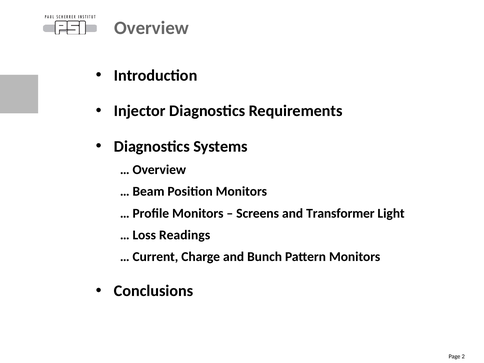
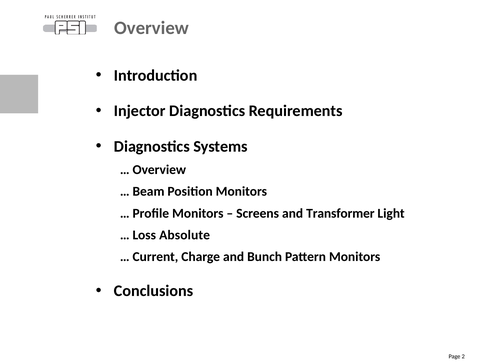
Readings: Readings -> Absolute (185, 235)
